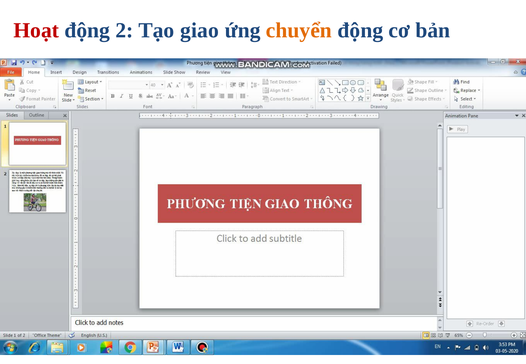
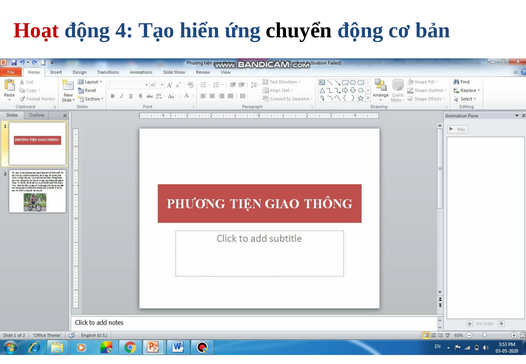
2: 2 -> 4 (124, 30)
giao: giao -> hiển (200, 30)
chuyển colour: orange -> black (299, 30)
